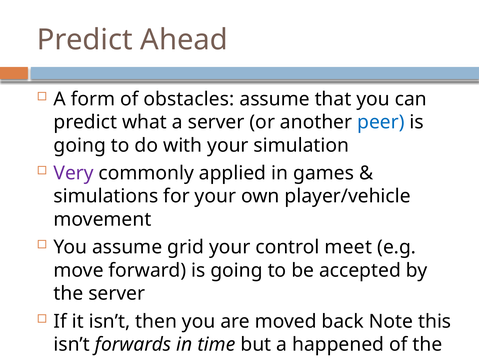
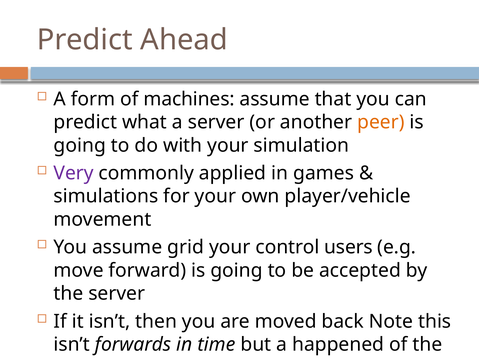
obstacles: obstacles -> machines (189, 99)
peer colour: blue -> orange (381, 122)
meet: meet -> users (348, 247)
